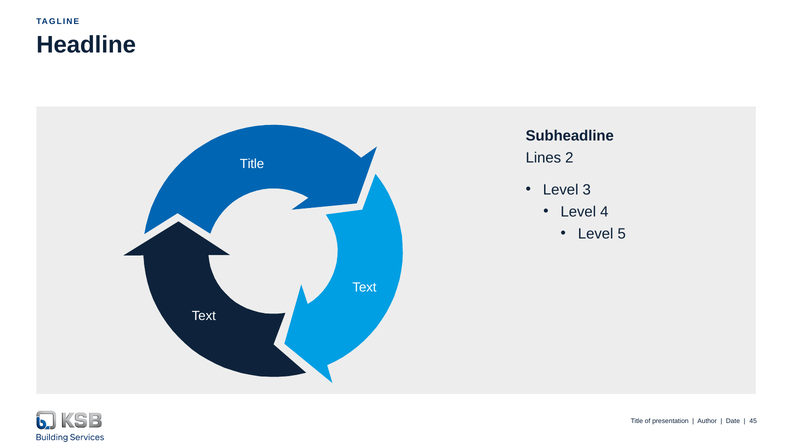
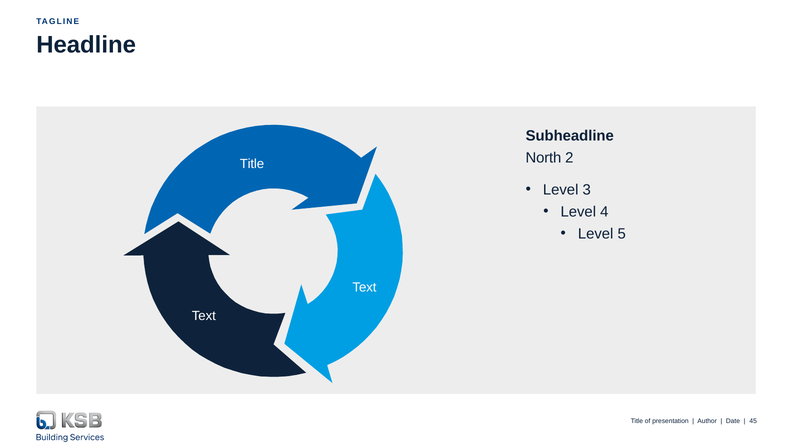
Lines: Lines -> North (543, 158)
